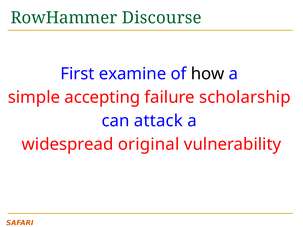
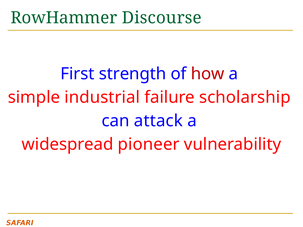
examine: examine -> strength (133, 74)
how colour: black -> red (208, 74)
accepting: accepting -> industrial (102, 97)
original: original -> pioneer (149, 145)
